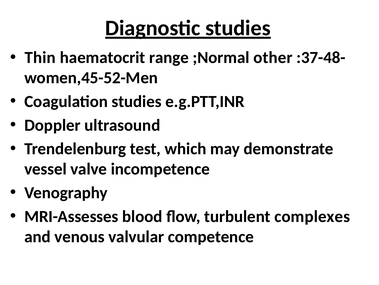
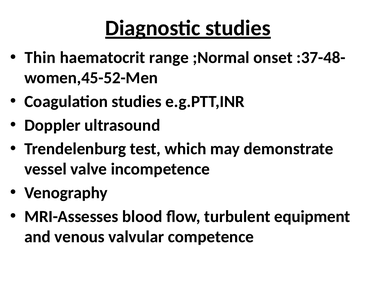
other: other -> onset (273, 57)
complexes: complexes -> equipment (312, 216)
